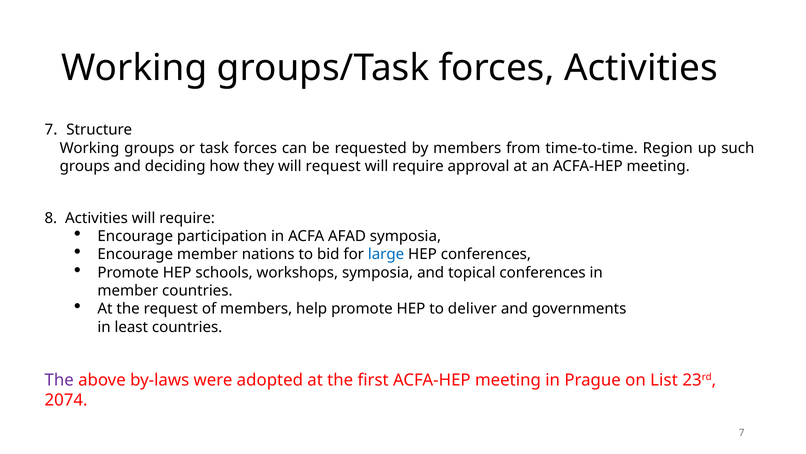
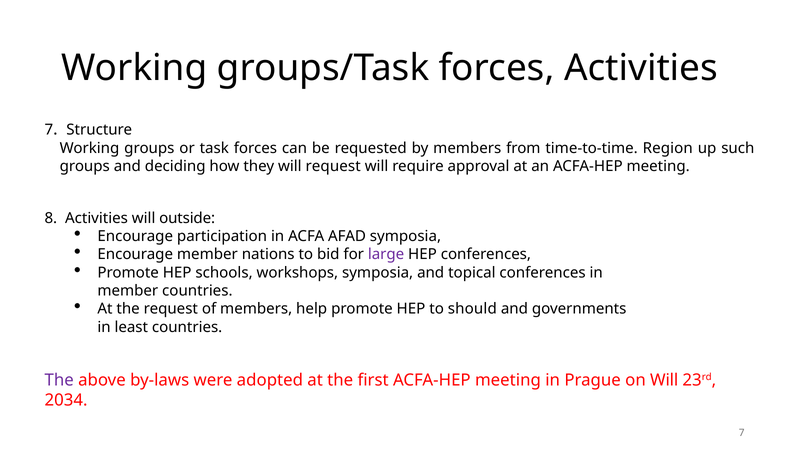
Activities will require: require -> outside (187, 218)
large colour: blue -> purple (386, 254)
deliver: deliver -> should (472, 308)
on List: List -> Will (664, 379)
2074: 2074 -> 2034 (66, 400)
